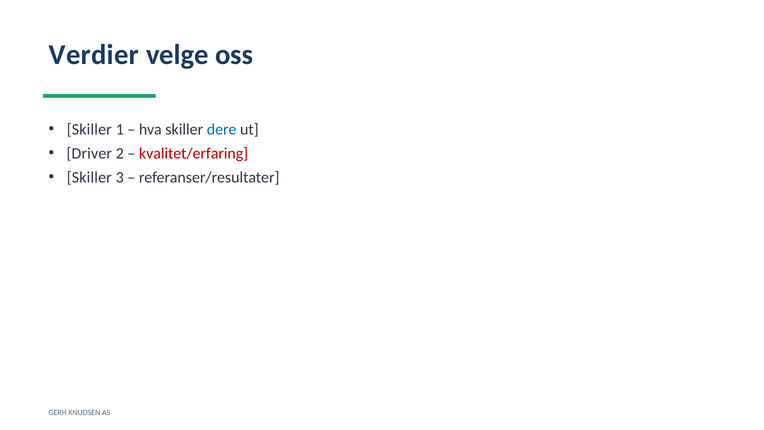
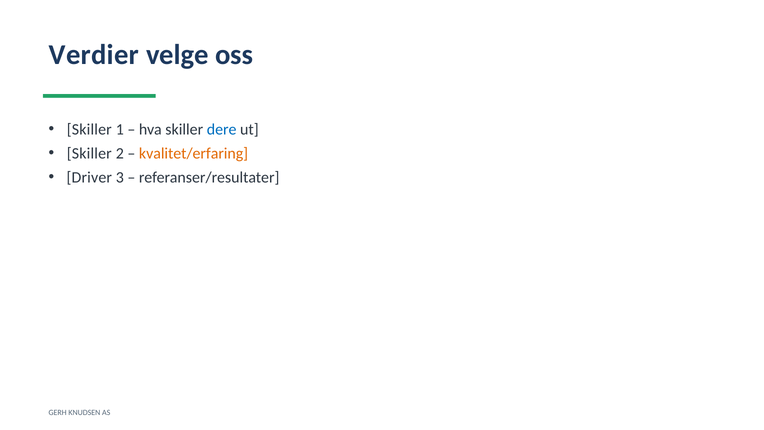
Driver: Driver -> Skiller (89, 153)
kvalitet/erfaring colour: red -> orange (194, 153)
Skiller: Skiller -> Driver (89, 177)
